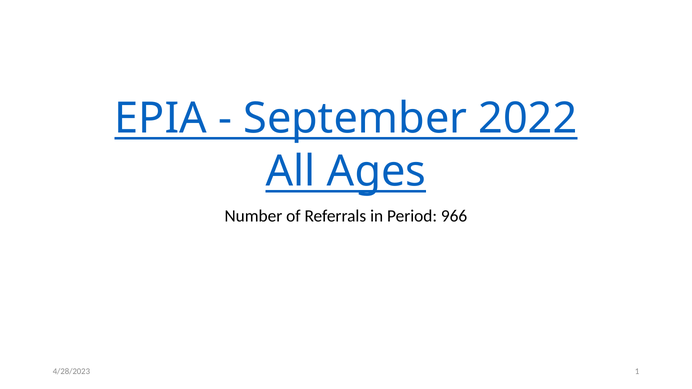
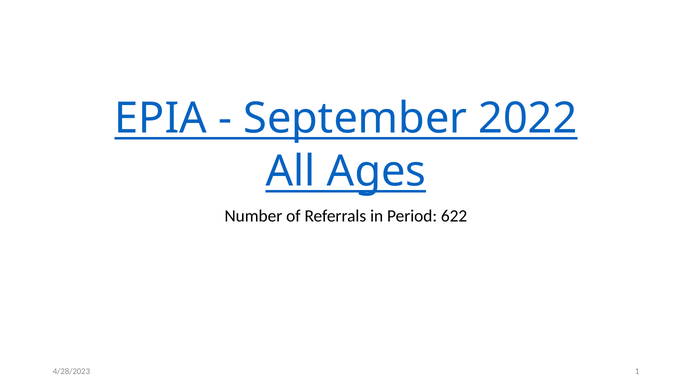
966: 966 -> 622 (454, 216)
